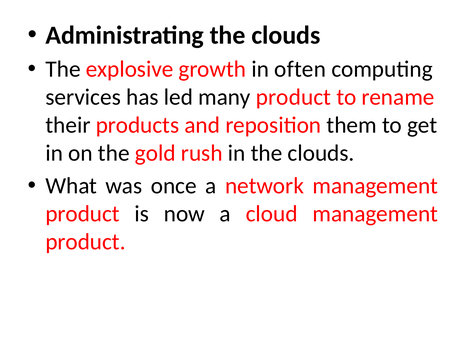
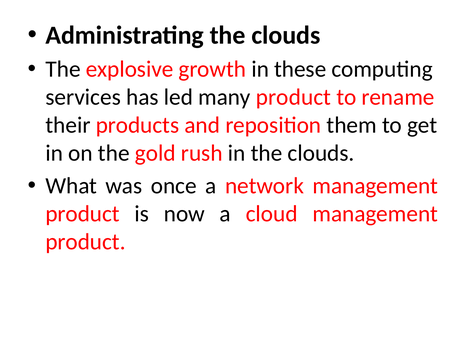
often: often -> these (300, 69)
